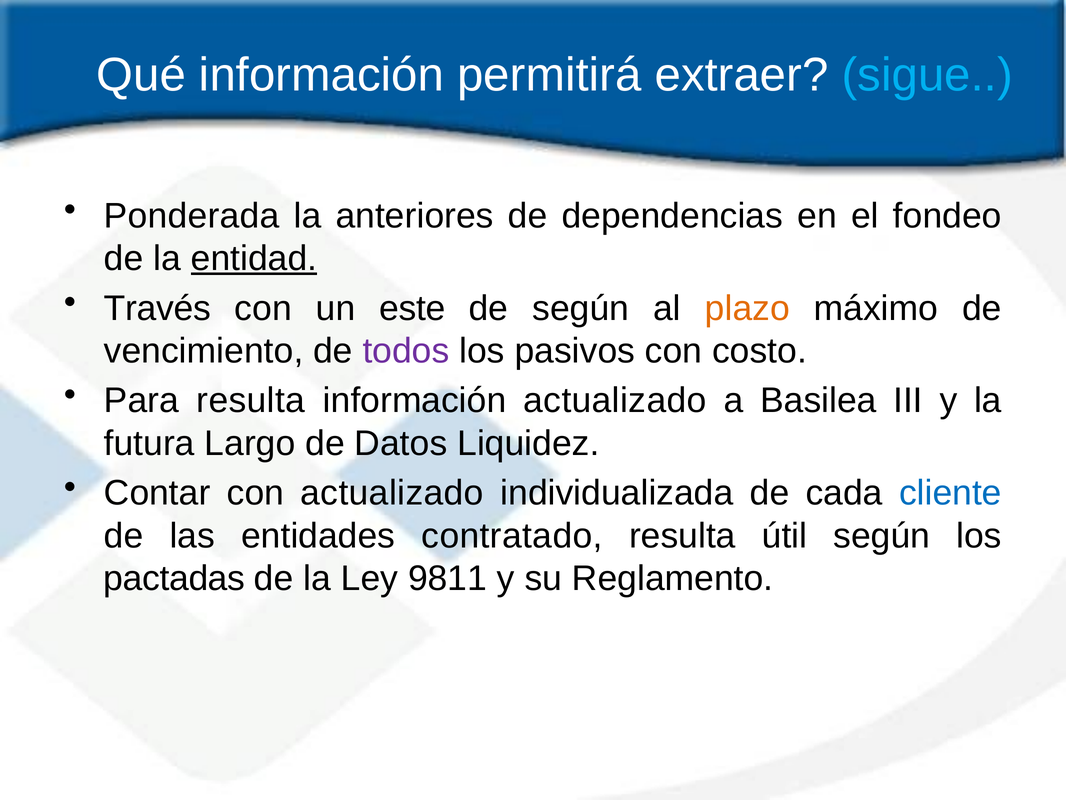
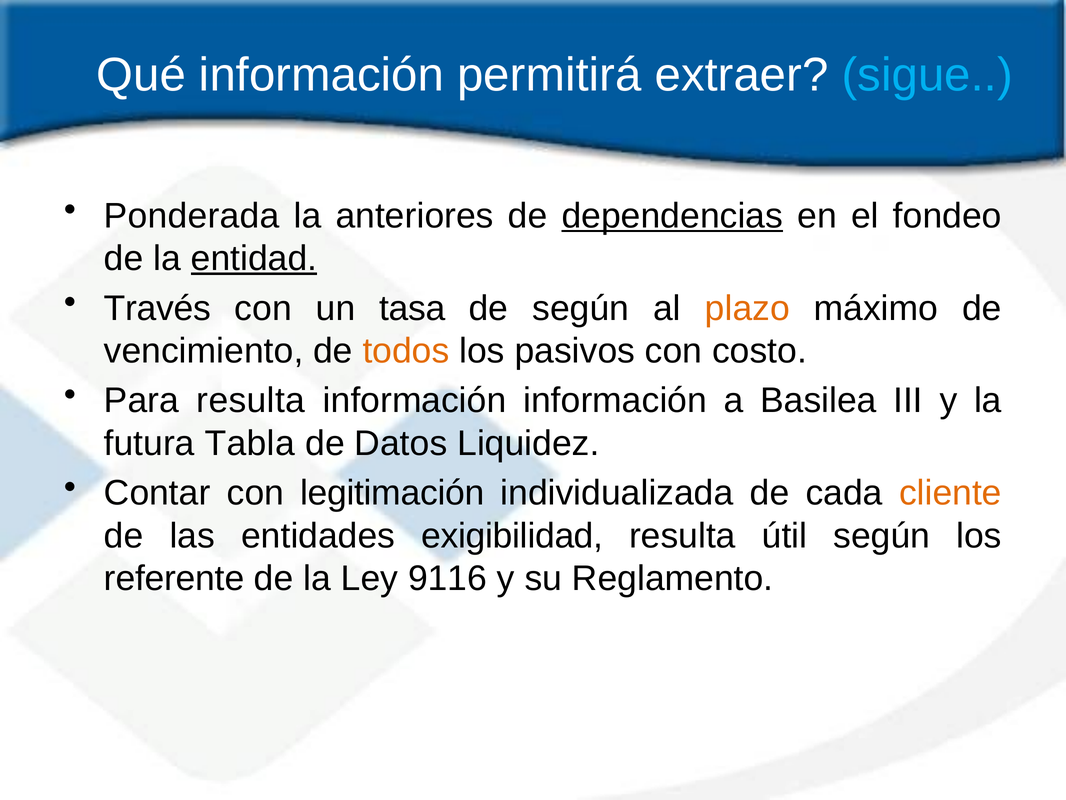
dependencias underline: none -> present (672, 216)
este: este -> tasa (412, 308)
todos colour: purple -> orange (406, 351)
información actualizado: actualizado -> información (615, 400)
Largo: Largo -> Tabla (250, 443)
con actualizado: actualizado -> legitimación (392, 493)
cliente colour: blue -> orange (950, 493)
contratado: contratado -> exigibilidad (512, 535)
pactadas: pactadas -> referente (174, 578)
9811: 9811 -> 9116 (448, 578)
